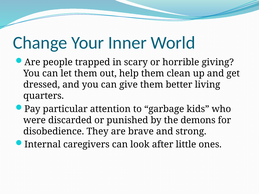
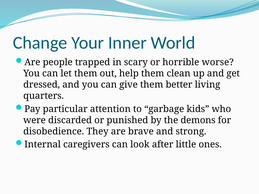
giving: giving -> worse (218, 62)
